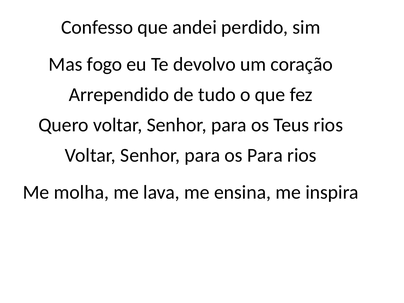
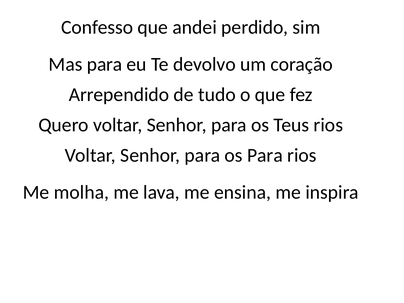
Mas fogo: fogo -> para (105, 64)
